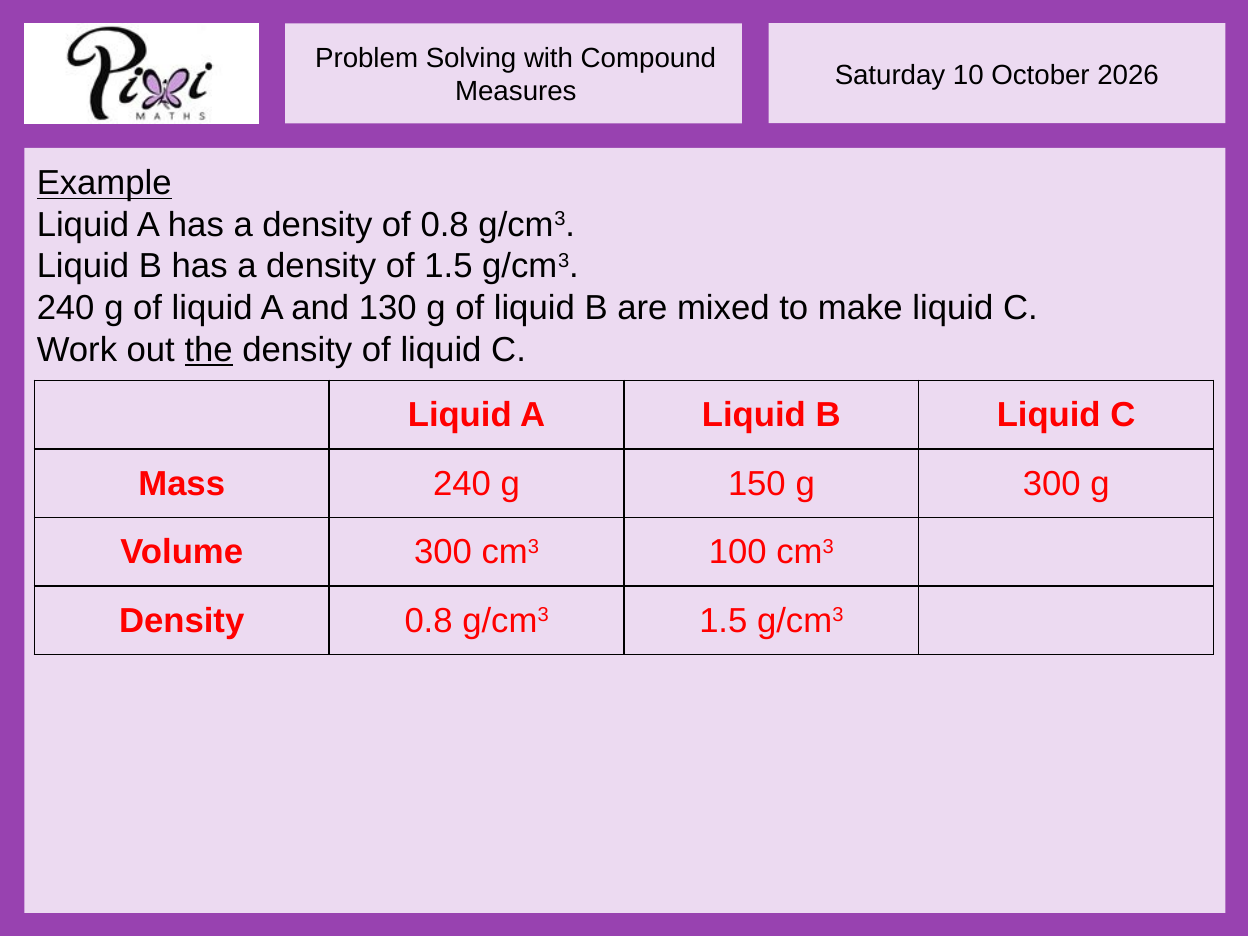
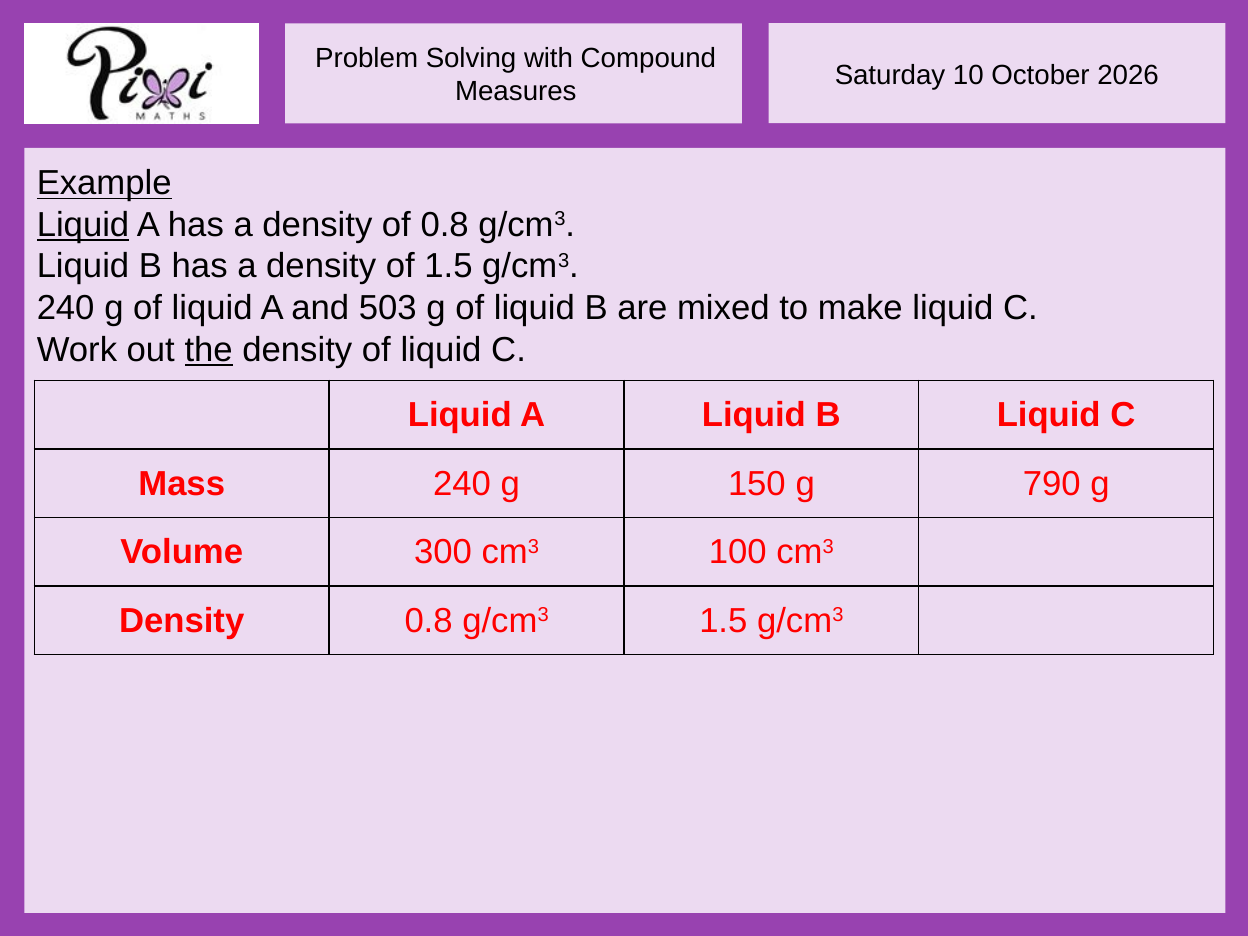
Liquid underline: none -> present (83, 225)
130: 130 -> 503 (388, 308)
g 300: 300 -> 790 (1052, 484)
